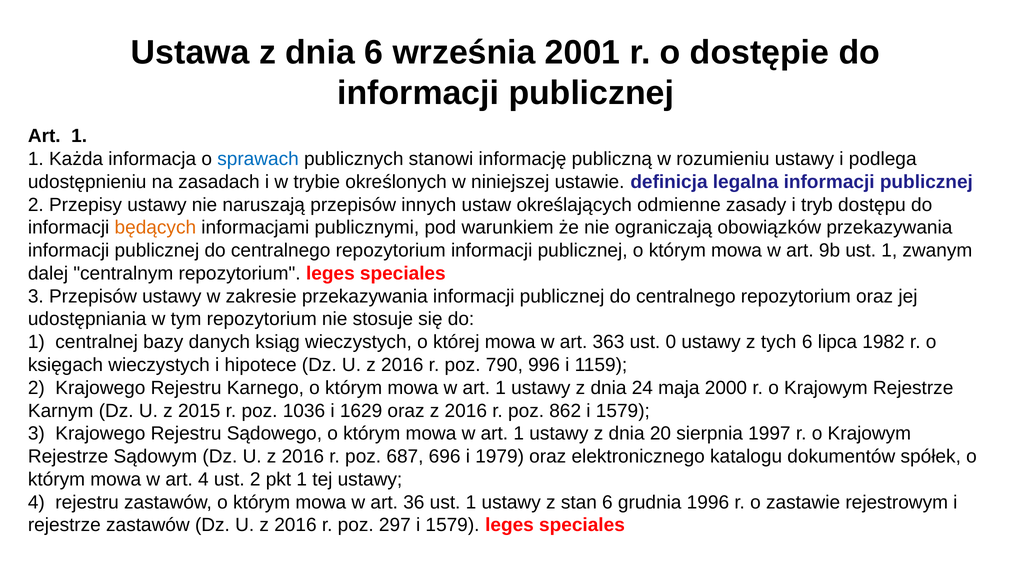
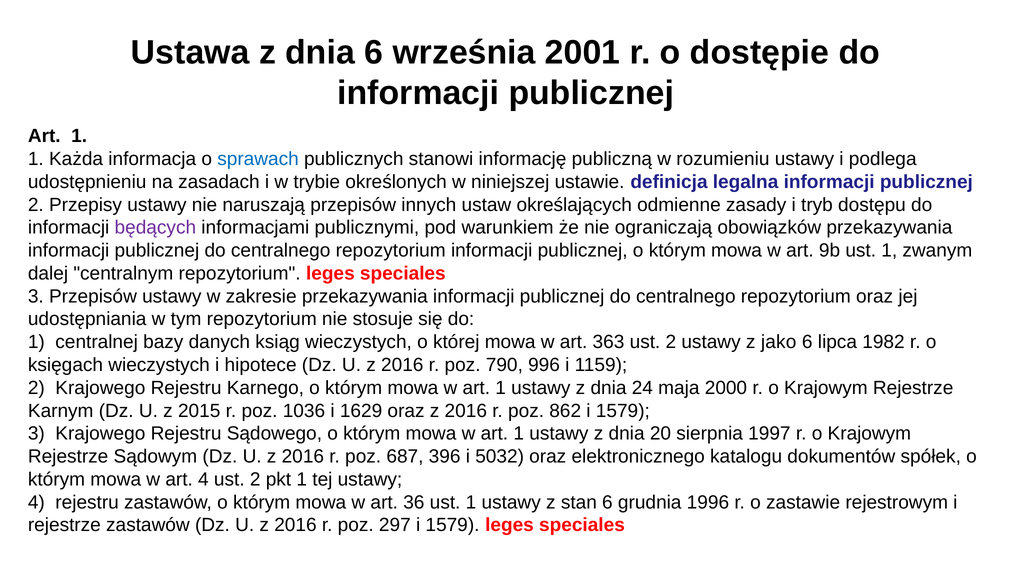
będących colour: orange -> purple (155, 227)
363 ust 0: 0 -> 2 (671, 342)
tych: tych -> jako (779, 342)
696: 696 -> 396 (445, 456)
1979: 1979 -> 5032 (500, 456)
